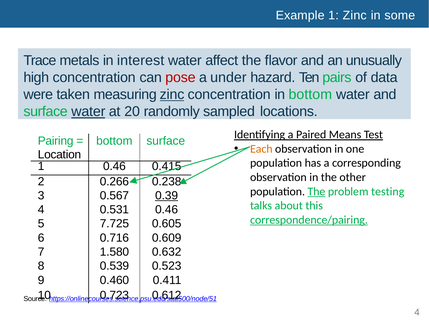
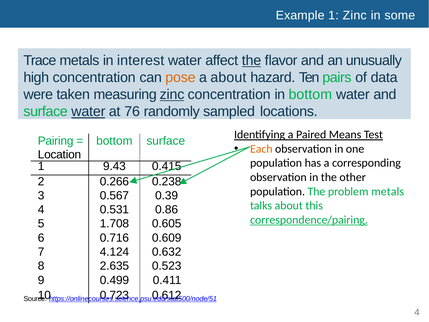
the underline: none -> present (252, 61)
pose colour: red -> orange (180, 78)
a under: under -> about (228, 78)
20: 20 -> 76 (132, 112)
1 0.46: 0.46 -> 9.43 (114, 166)
The underline: present -> none (316, 191)
problem testing: testing -> metals (388, 191)
0.39 underline: present -> none (167, 196)
0.531 0.46: 0.46 -> 0.86 (167, 210)
7.725: 7.725 -> 1.708 (114, 224)
1.580: 1.580 -> 4.124 (114, 252)
0.539: 0.539 -> 2.635 (114, 266)
0.460: 0.460 -> 0.499 (114, 280)
